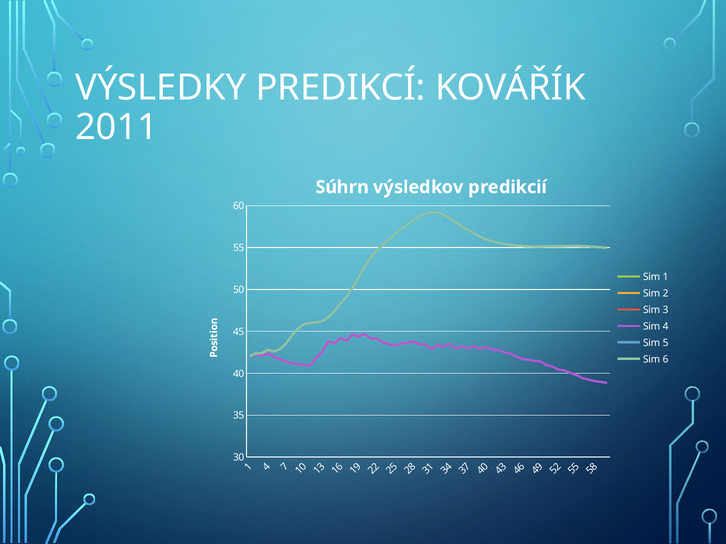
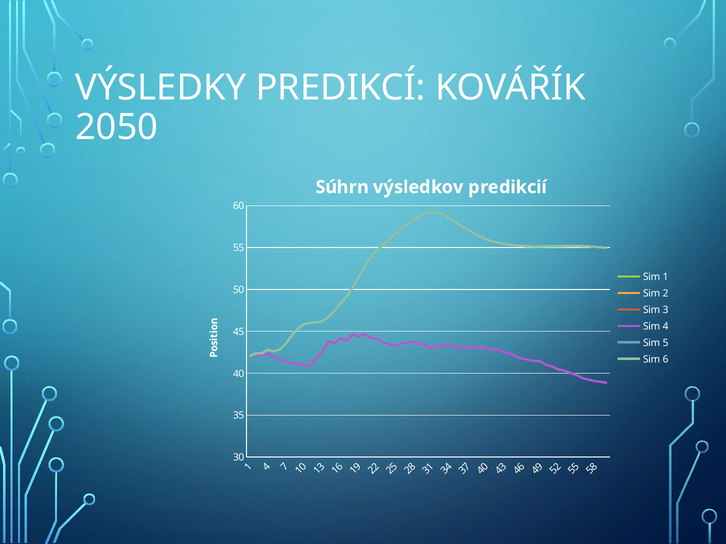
2011: 2011 -> 2050 (117, 127)
